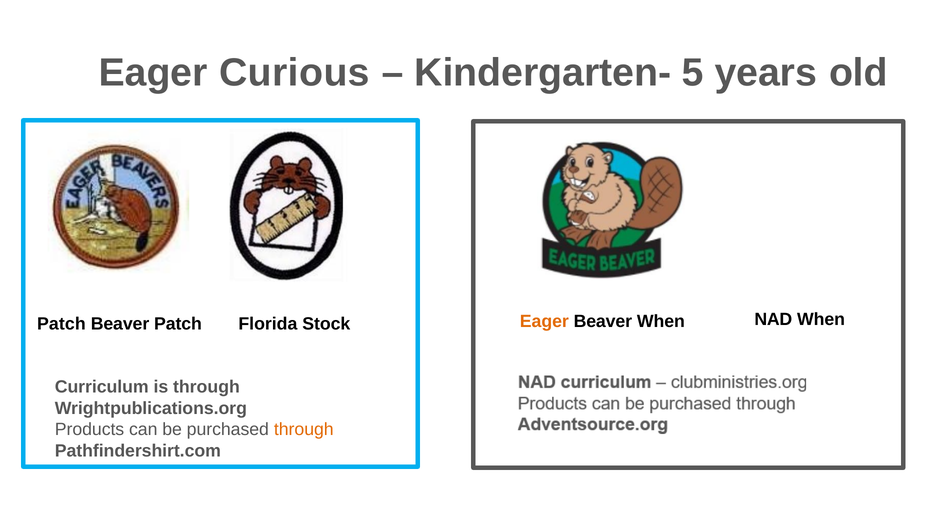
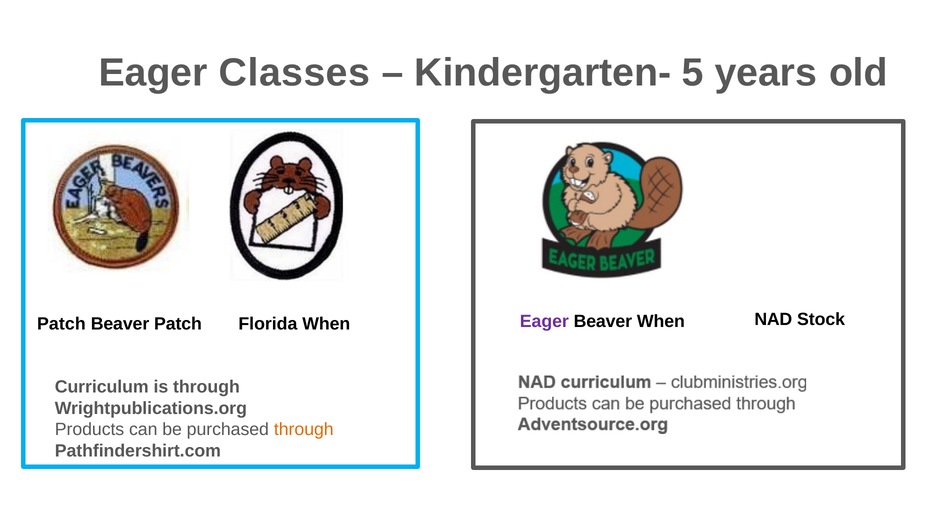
Curious: Curious -> Classes (294, 73)
Eager colour: orange -> purple (544, 321)
NAD When: When -> Stock (821, 319)
Florida Stock: Stock -> When (326, 324)
